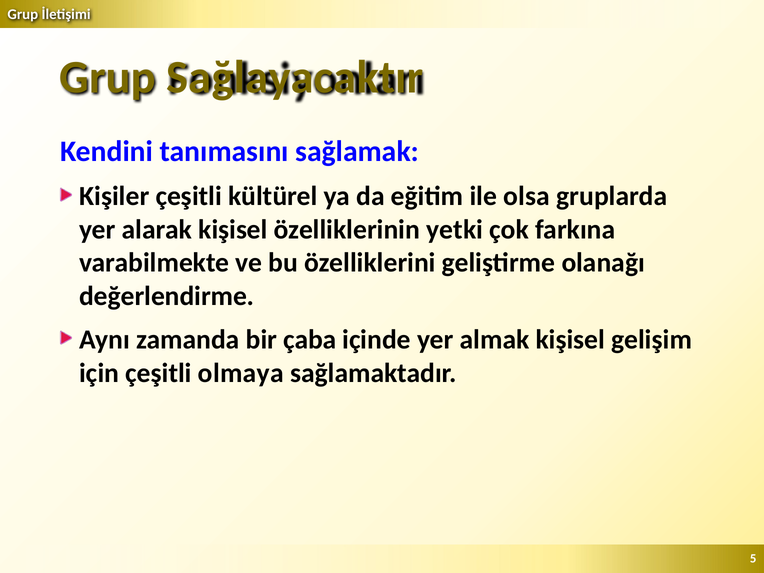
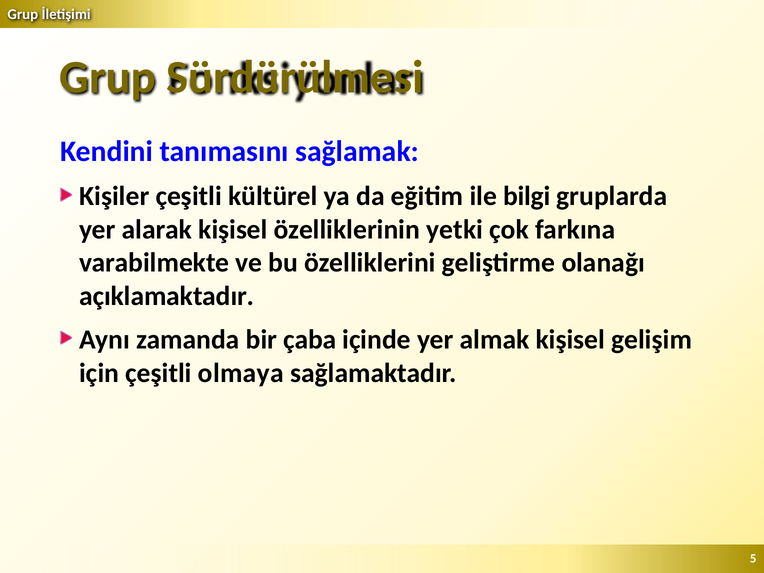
Sağlayacaktır: Sağlayacaktır -> Sürdürülmesi (295, 77)
olsa: olsa -> bilgi (527, 196)
değerlendirme: değerlendirme -> açıklamaktadır (167, 296)
